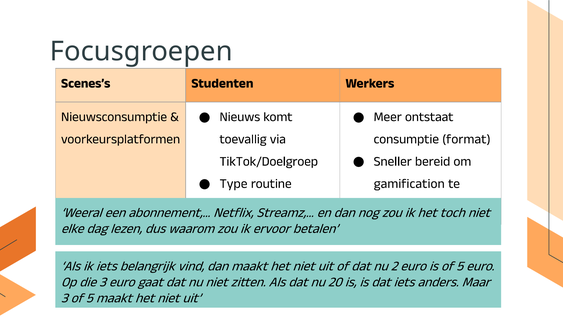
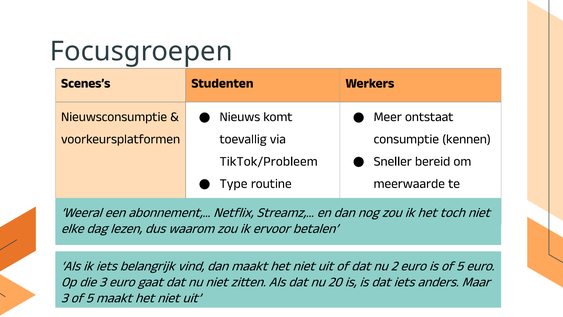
format: format -> kennen (466, 139)
TikTok/Doelgroep: TikTok/Doelgroep -> TikTok/Probleem (269, 161)
gamification: gamification -> meerwaarde (409, 183)
